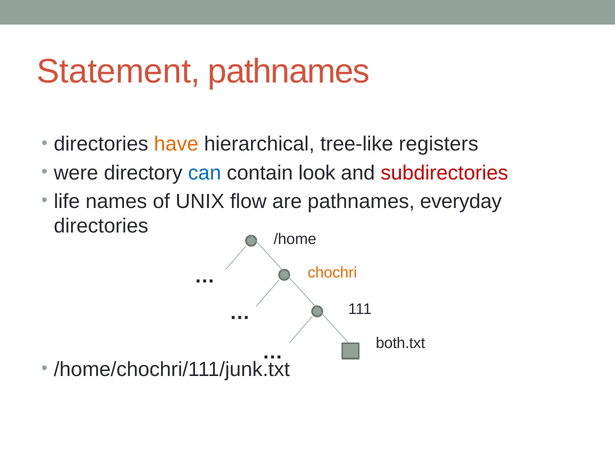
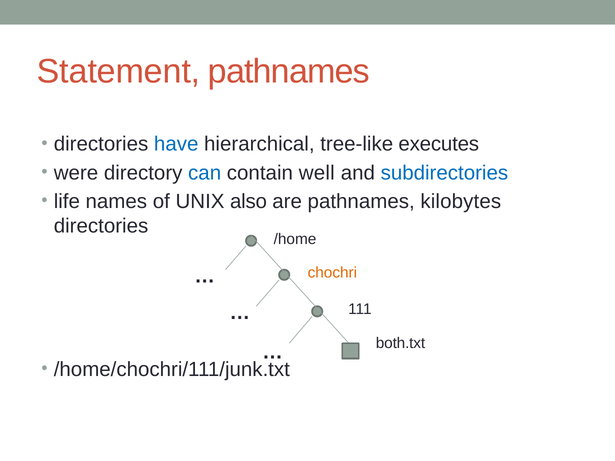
have colour: orange -> blue (176, 144)
registers: registers -> executes (439, 144)
look: look -> well (317, 173)
subdirectories colour: red -> blue (444, 173)
flow: flow -> also (249, 202)
everyday: everyday -> kilobytes (461, 202)
